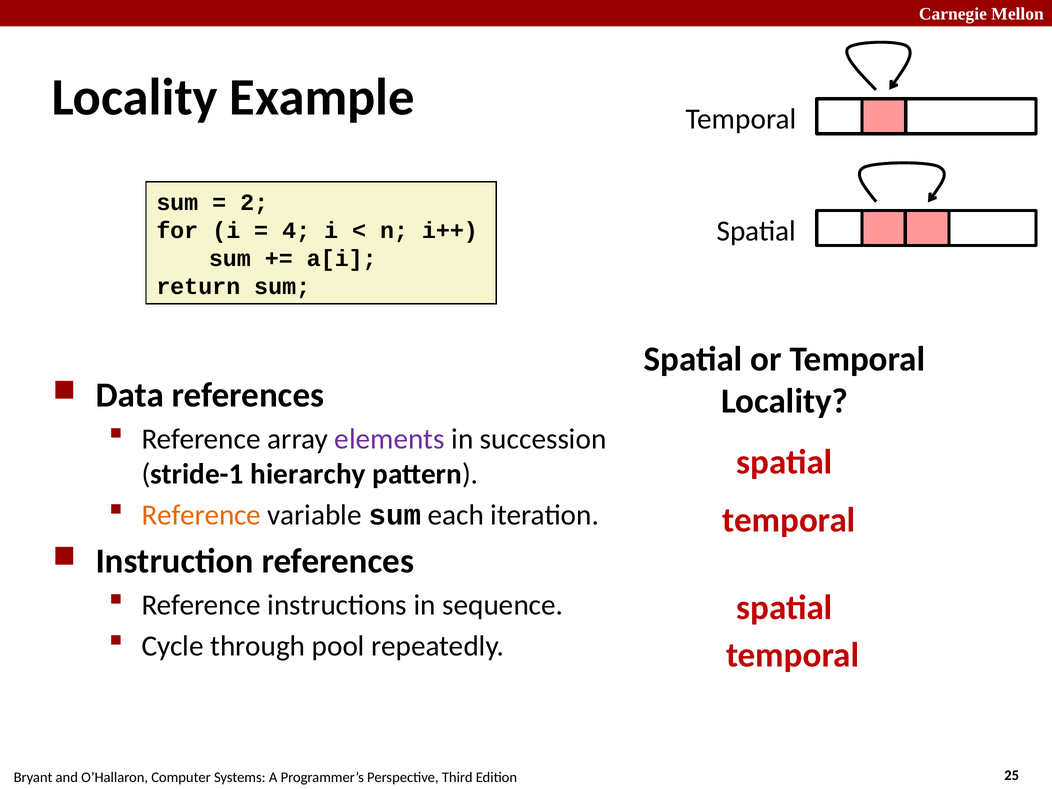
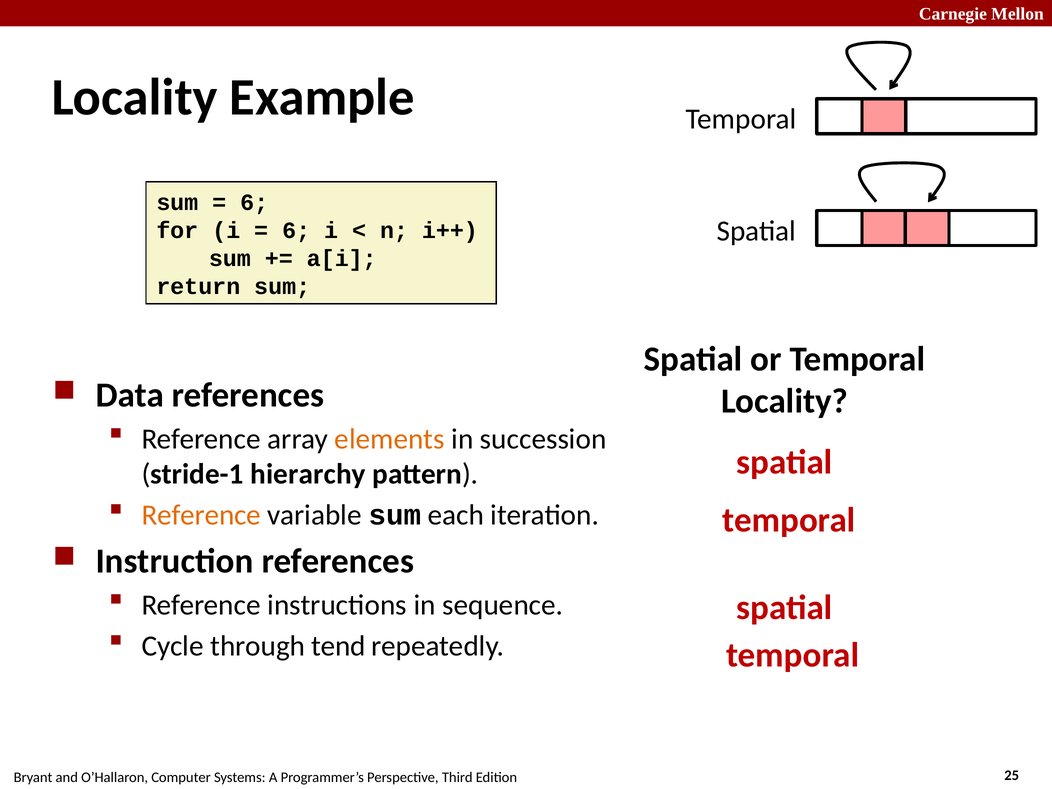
2: 2 -> 6 (254, 202)
4: 4 -> 6 (296, 230)
elements colour: purple -> orange (390, 439)
pool: pool -> tend (338, 646)
